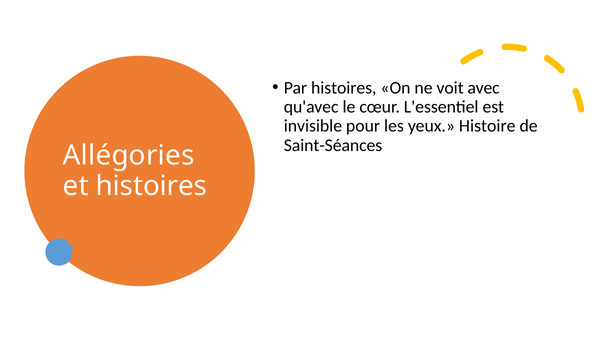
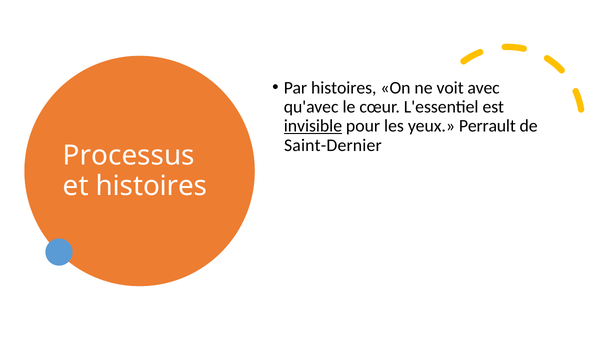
invisible underline: none -> present (313, 126)
Histoire: Histoire -> Perrault (487, 126)
Saint-Séances: Saint-Séances -> Saint-Dernier (333, 145)
Allégories: Allégories -> Processus (129, 156)
